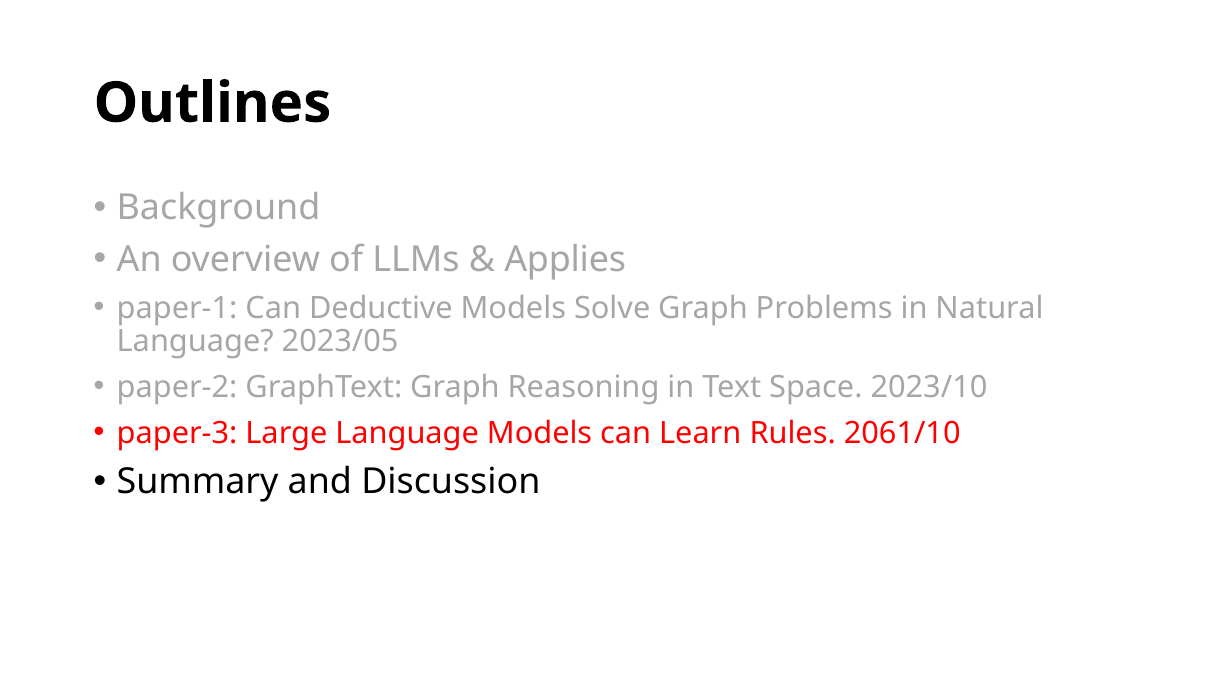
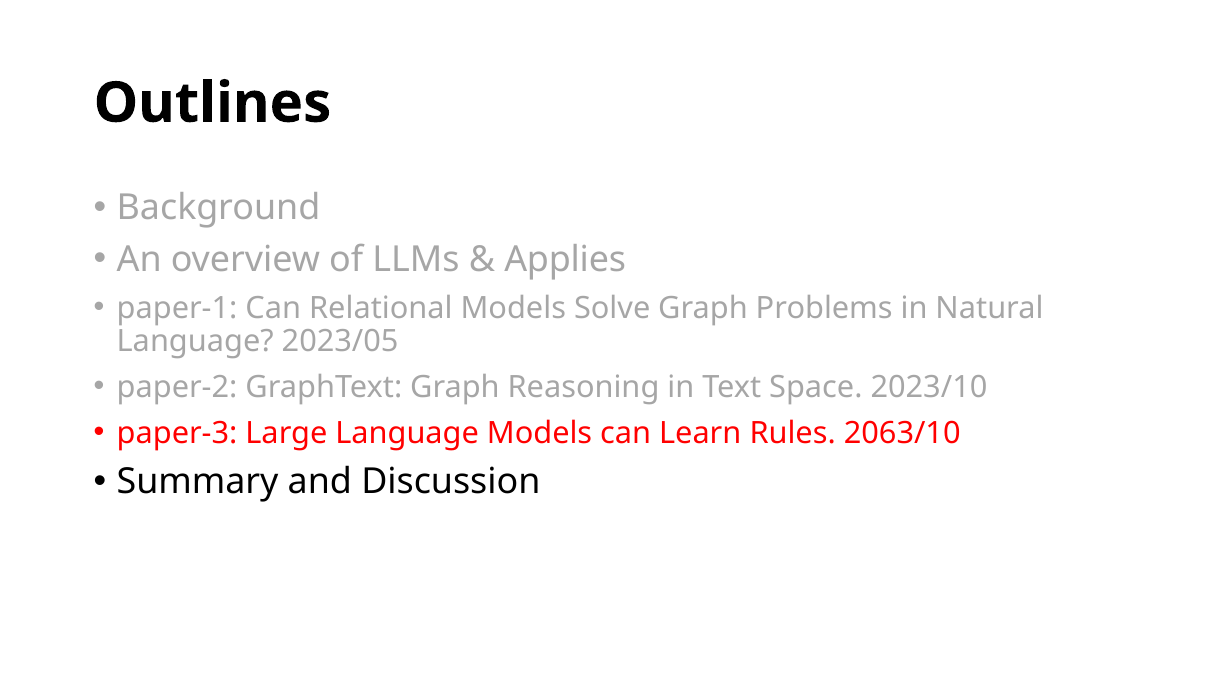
Deductive: Deductive -> Relational (381, 308)
2061/10: 2061/10 -> 2063/10 (902, 433)
